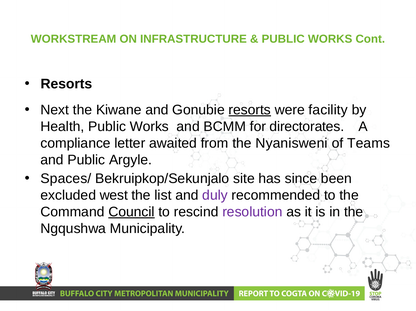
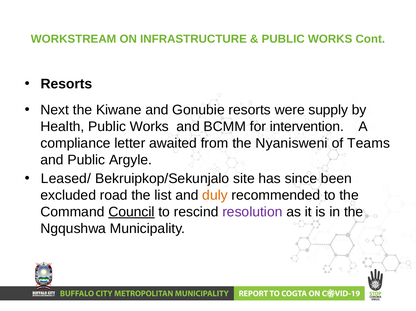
resorts underline: present -> none (250, 110)
facility: facility -> supply (328, 110)
directorates: directorates -> intervention (307, 127)
Spaces/: Spaces/ -> Leased/ (66, 179)
west: west -> road (114, 195)
duly colour: purple -> orange (215, 195)
